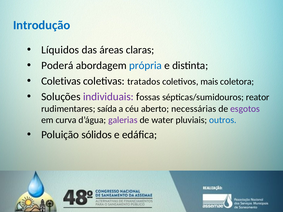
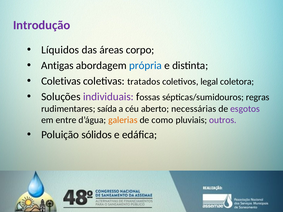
Introdução colour: blue -> purple (42, 25)
claras: claras -> corpo (140, 50)
Poderá: Poderá -> Antigas (57, 66)
mais: mais -> legal (209, 82)
reator: reator -> regras (258, 97)
curva: curva -> entre (66, 120)
galerias colour: purple -> orange (123, 120)
water: water -> como (162, 120)
outros colour: blue -> purple (223, 120)
